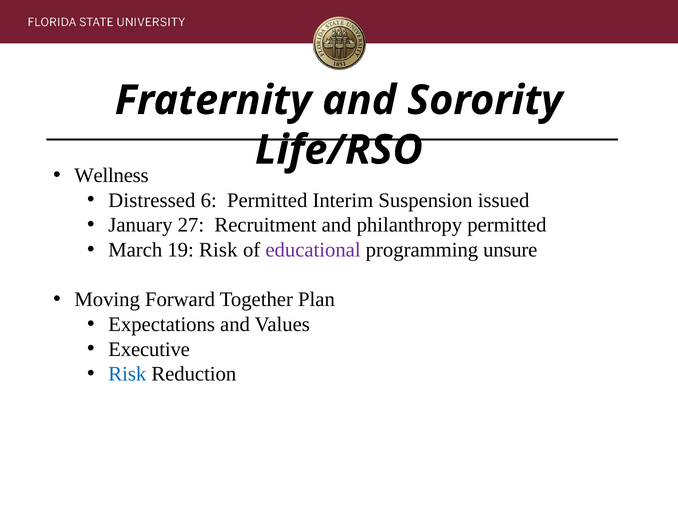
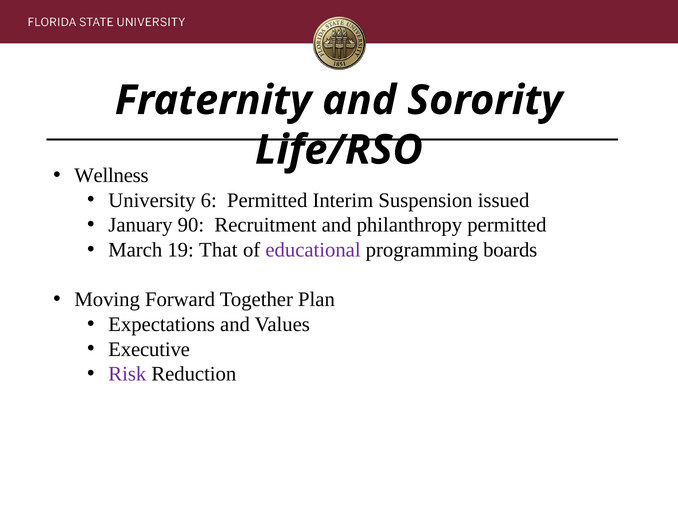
Distressed: Distressed -> University (152, 200)
27: 27 -> 90 (191, 225)
19 Risk: Risk -> That (218, 250)
unsure: unsure -> boards (510, 250)
Risk colour: blue -> purple (127, 374)
